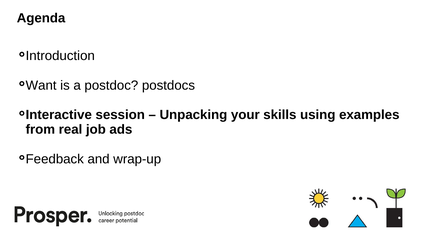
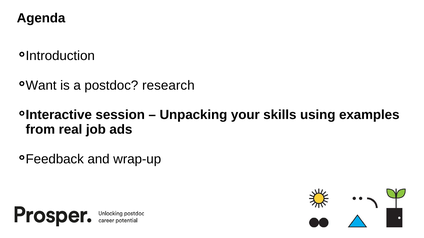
postdocs: postdocs -> research (168, 86)
